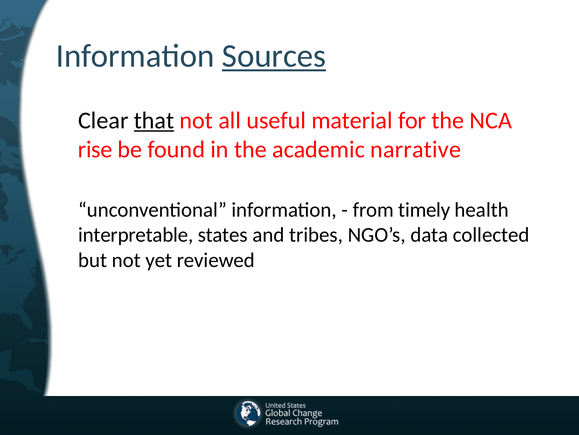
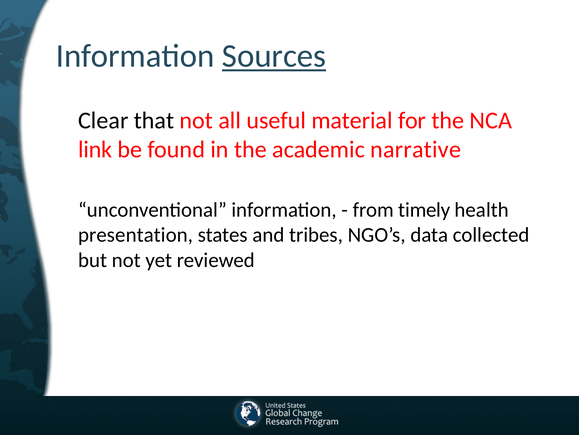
that underline: present -> none (154, 120)
rise: rise -> link (95, 149)
interpretable: interpretable -> presentation (136, 235)
